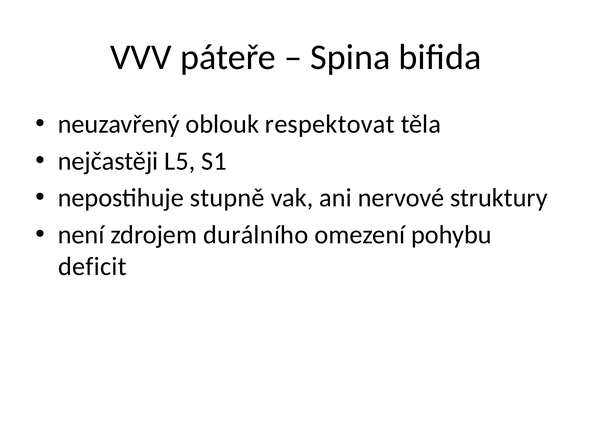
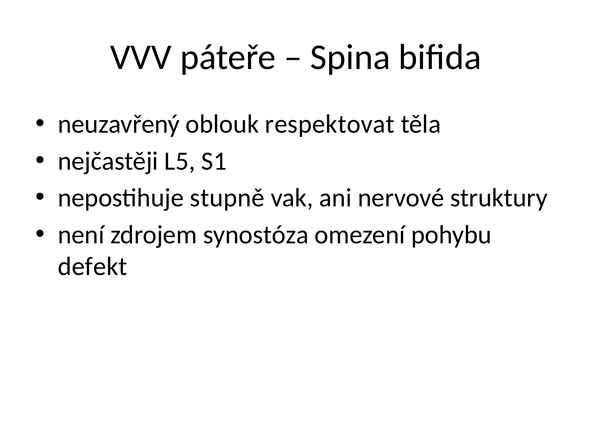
durálního: durálního -> synostóza (256, 235)
deficit: deficit -> defekt (93, 266)
